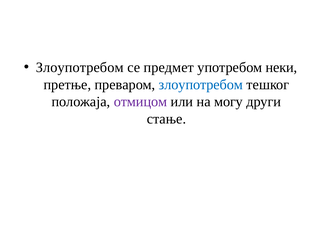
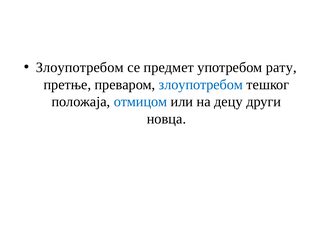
неки: неки -> рату (281, 67)
отмицом colour: purple -> blue (140, 102)
могу: могу -> децу (228, 102)
стање: стање -> новца (166, 119)
